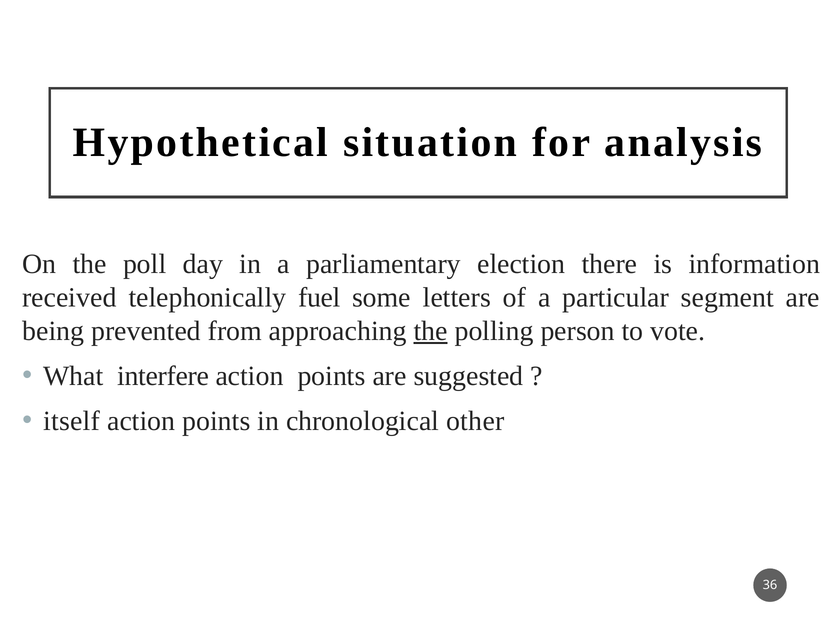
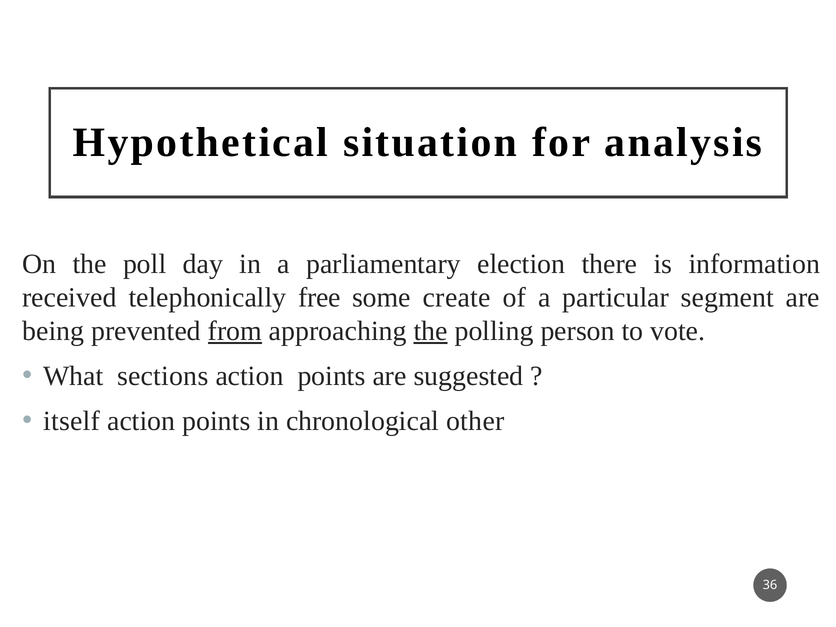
fuel: fuel -> free (319, 297)
letters: letters -> create (457, 297)
from underline: none -> present (235, 331)
interfere: interfere -> sections (163, 376)
